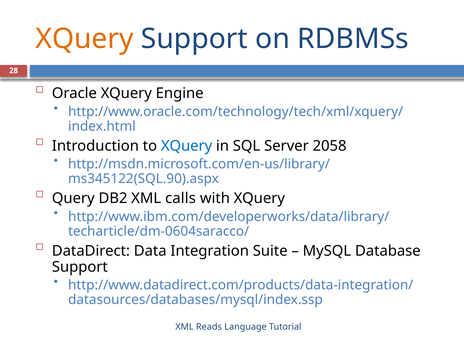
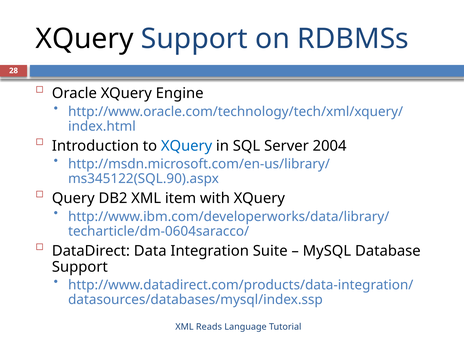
XQuery colour: orange -> black (85, 39)
2058: 2058 -> 2004 (330, 146)
calls: calls -> item (181, 198)
